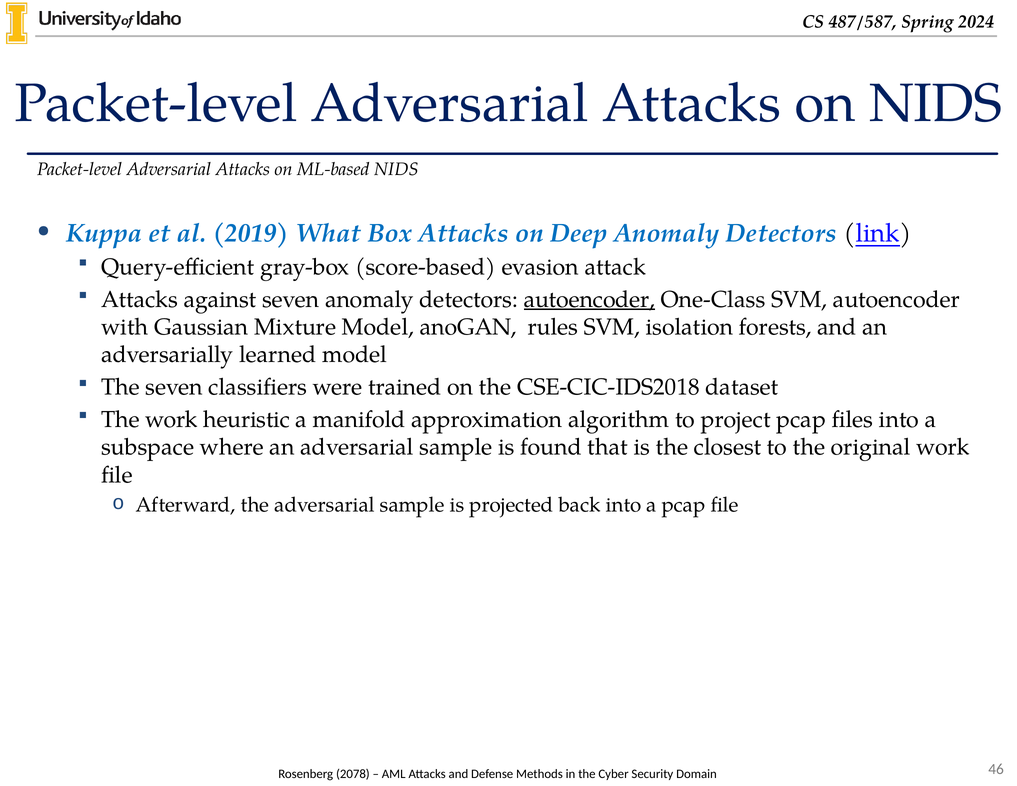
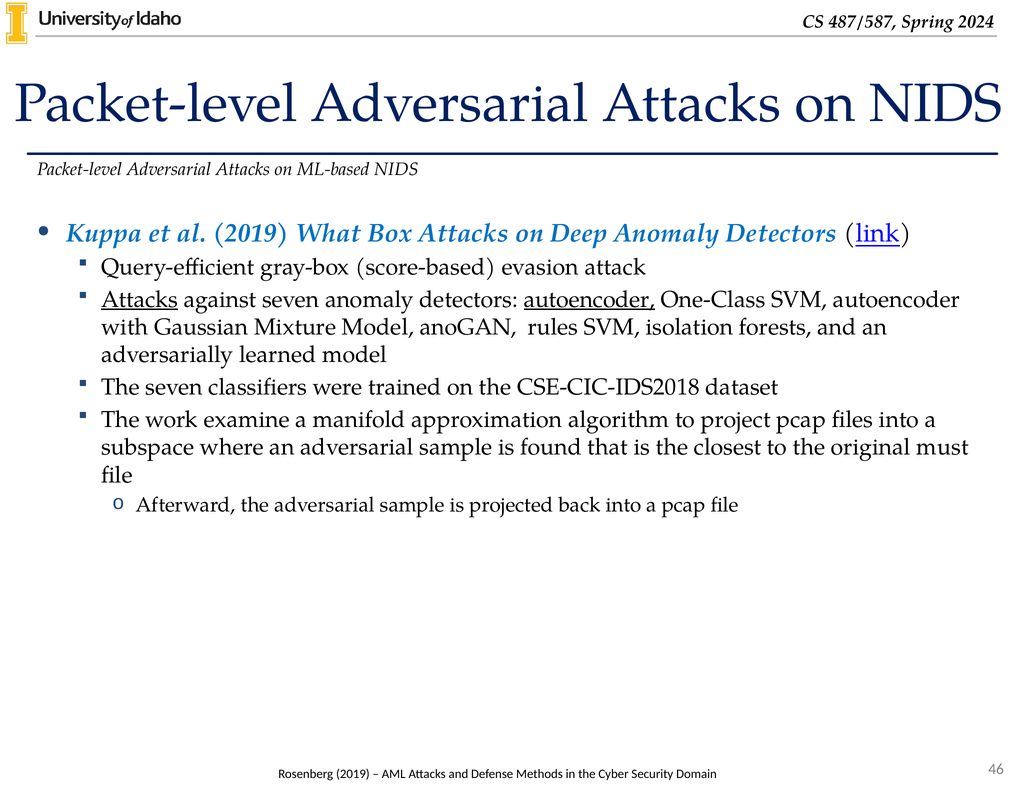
Attacks underline: none -> present (140, 299)
heuristic: heuristic -> examine (247, 420)
original work: work -> must (943, 447)
Rosenberg 2078: 2078 -> 2019 (353, 774)
